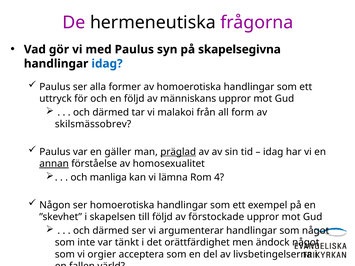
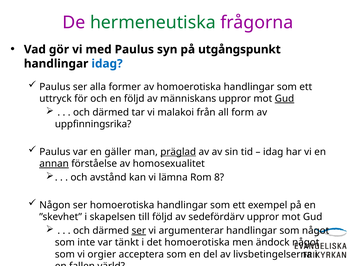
hermeneutiska colour: black -> green (153, 23)
skapelsegivna: skapelsegivna -> utgångspunkt (239, 50)
Gud underline: none -> present (284, 99)
skilsmässobrev: skilsmässobrev -> uppfinningsrika (93, 124)
manliga: manliga -> avstånd (108, 178)
4: 4 -> 8 (219, 178)
förstockade: förstockade -> sedefördärv (216, 217)
ser underline: none -> present (139, 231)
det orättfärdighet: orättfärdighet -> homoerotiska (197, 243)
